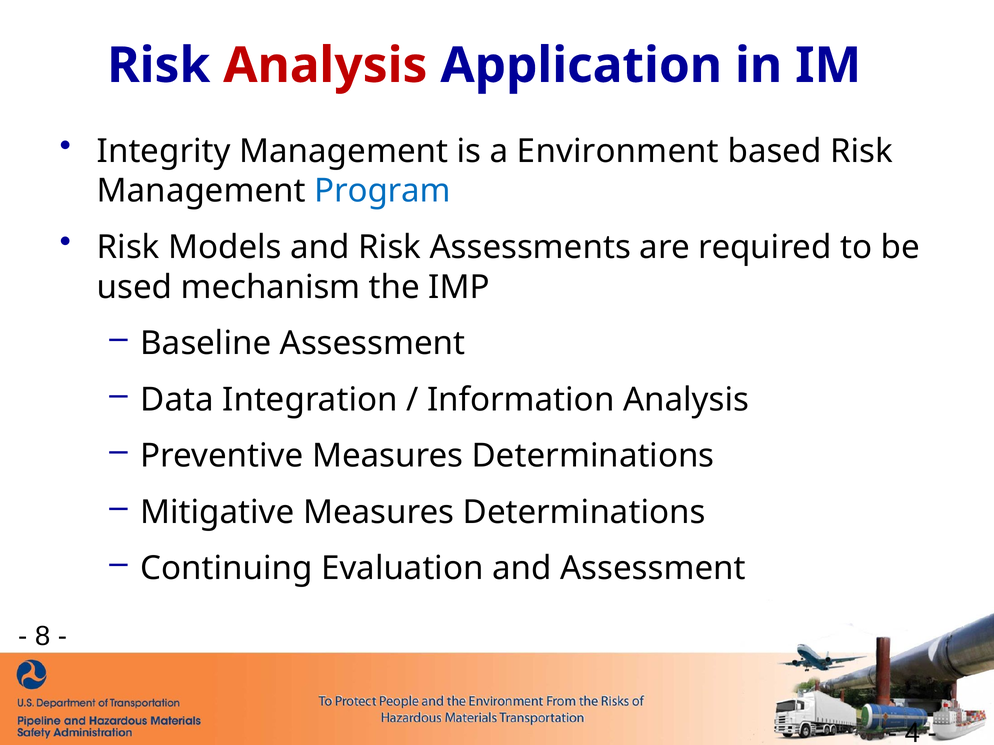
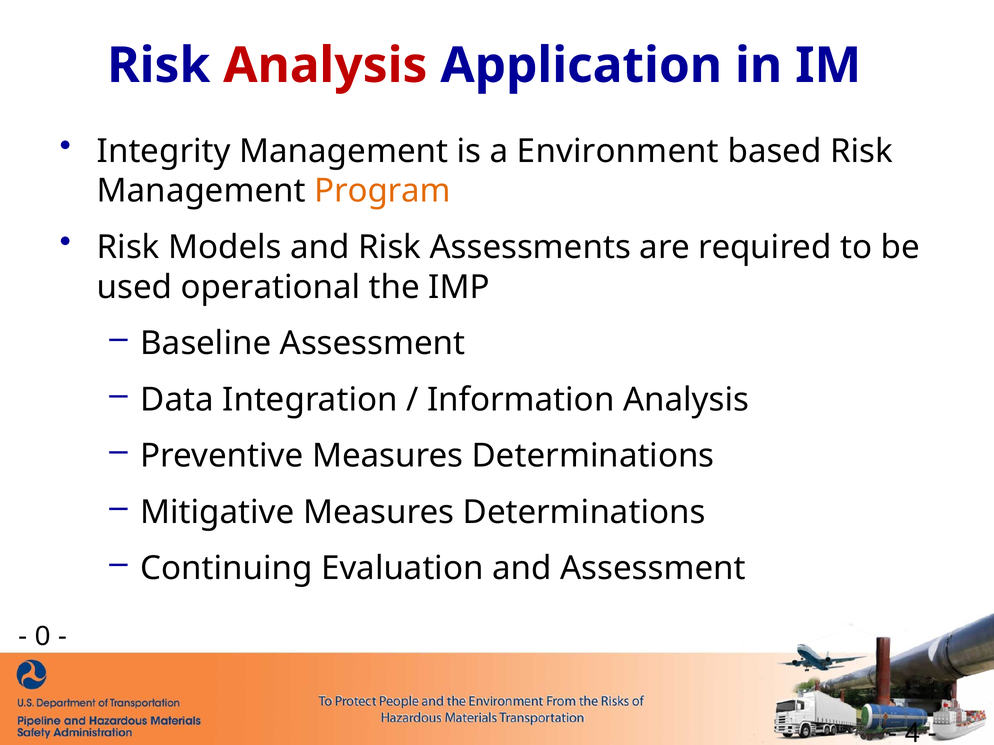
Program colour: blue -> orange (382, 191)
mechanism: mechanism -> operational (271, 287)
8: 8 -> 0 (43, 636)
